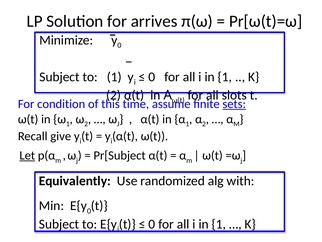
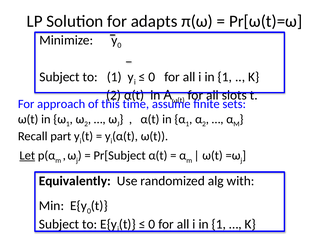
arrives: arrives -> adapts (154, 21)
condition: condition -> approach (61, 104)
sets underline: present -> none (234, 104)
give: give -> part (61, 136)
